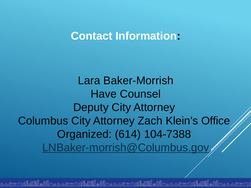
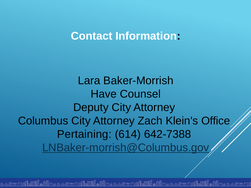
Organized: Organized -> Pertaining (84, 134)
104-7388: 104-7388 -> 642-7388 (168, 134)
